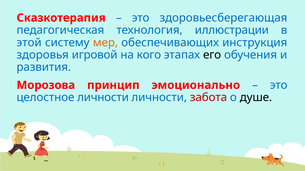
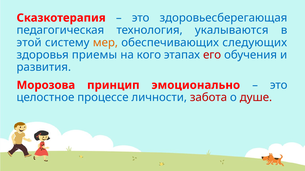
иллюстрации: иллюстрации -> укалываются (232, 30)
инструкция: инструкция -> следующих (255, 43)
игровой: игровой -> приемы (94, 55)
его colour: black -> red (212, 55)
целостное личности: личности -> процессе (103, 98)
душе colour: black -> red (256, 98)
